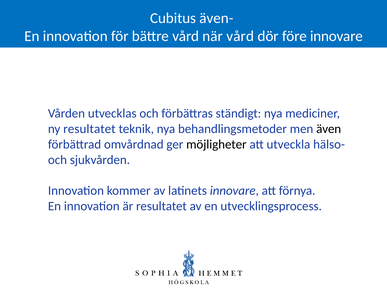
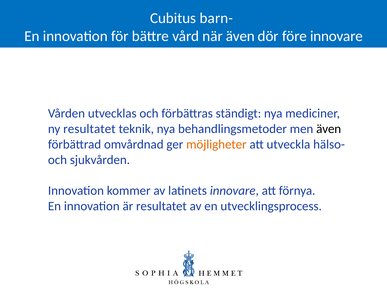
även-: även- -> barn- (216, 18)
när vård: vård -> även (240, 36)
möjligheter colour: black -> orange (216, 144)
